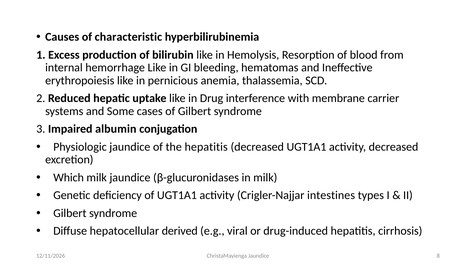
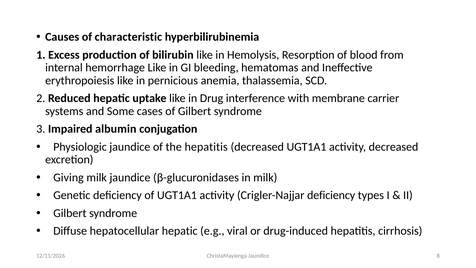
Which: Which -> Giving (69, 177)
Crigler-Najjar intestines: intestines -> deficiency (331, 195)
hepatocellular derived: derived -> hepatic (180, 231)
